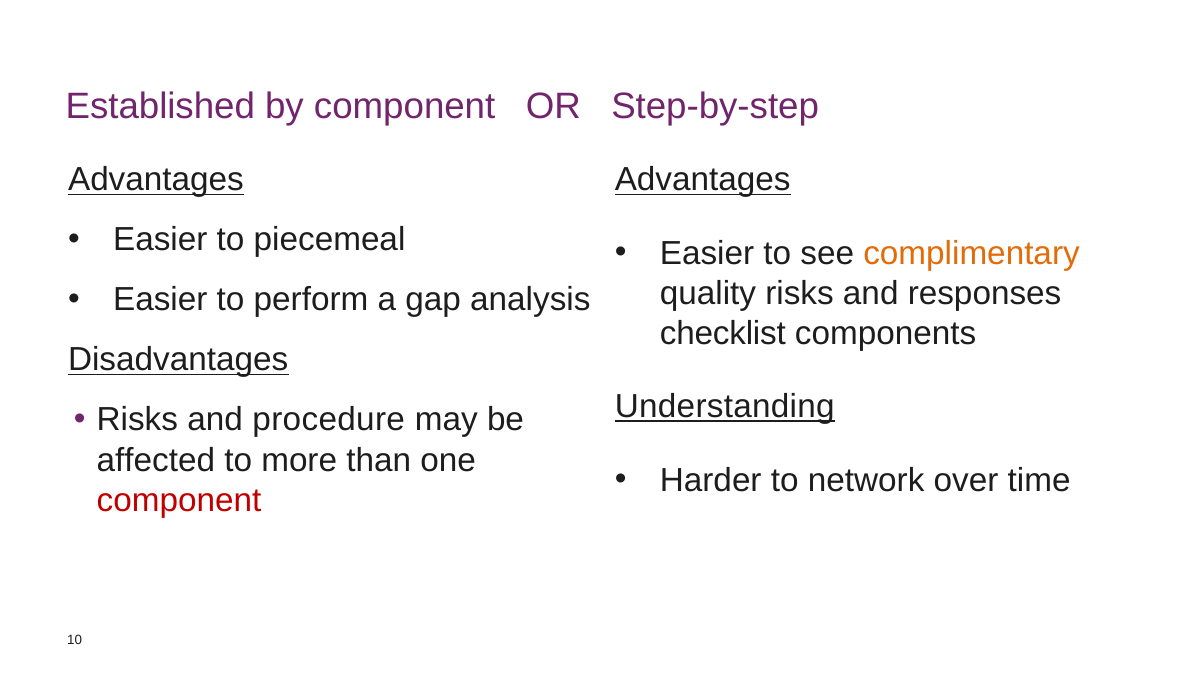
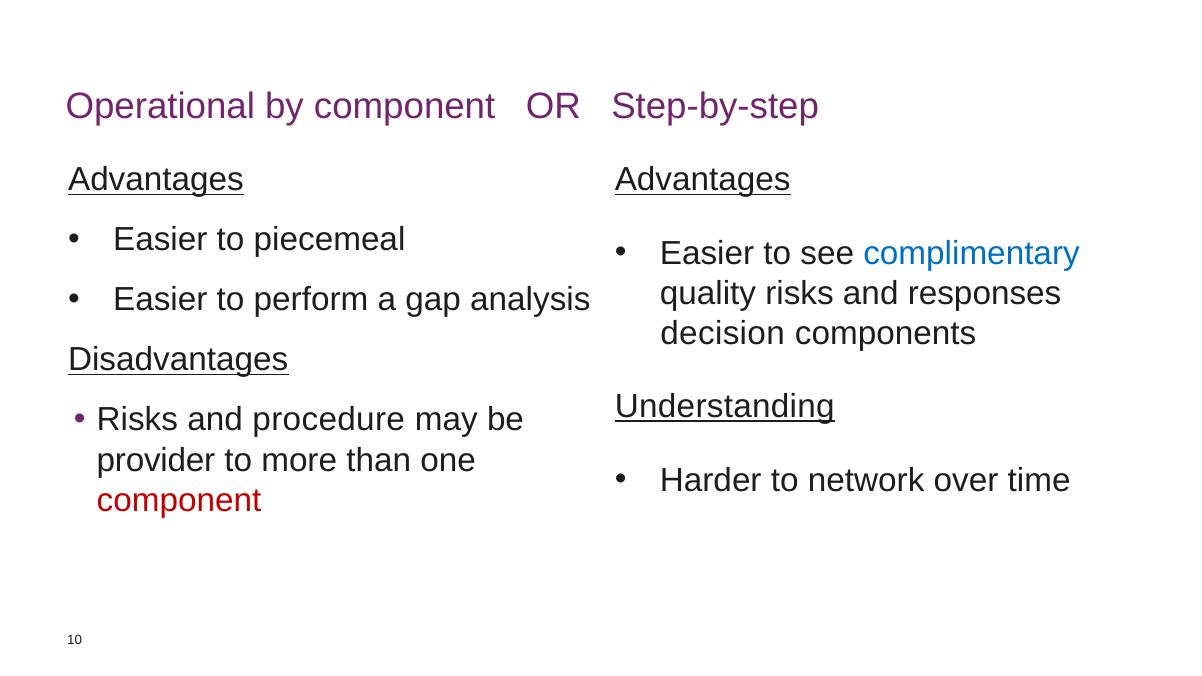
Established: Established -> Operational (160, 106)
complimentary colour: orange -> blue (972, 253)
checklist: checklist -> decision (723, 333)
affected: affected -> provider (156, 460)
